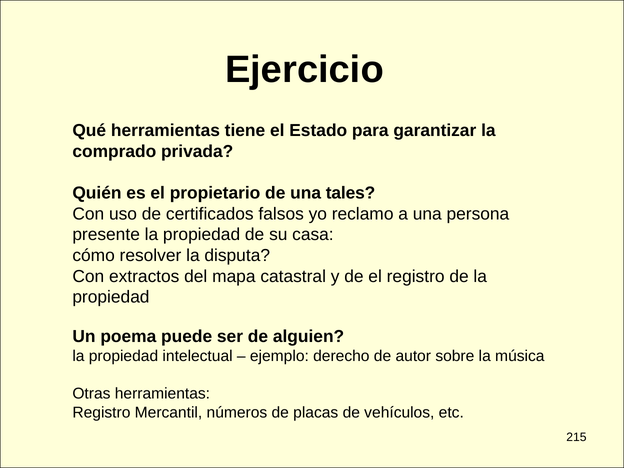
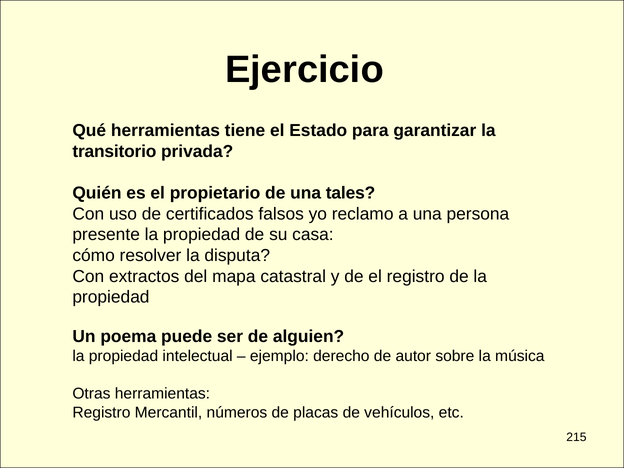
comprado: comprado -> transitorio (114, 152)
